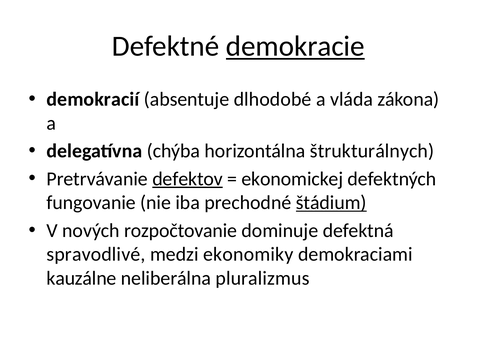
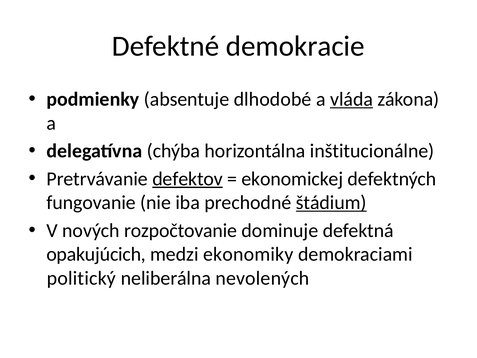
demokracie underline: present -> none (295, 46)
demokracií: demokracií -> podmienky (93, 99)
vláda underline: none -> present (352, 99)
štrukturálnych: štrukturálnych -> inštitucionálne (372, 151)
spravodlivé: spravodlivé -> opakujúcich (96, 254)
kauzálne: kauzálne -> politický (81, 278)
pluralizmus: pluralizmus -> nevolených (262, 278)
